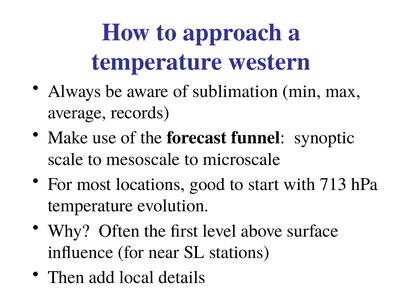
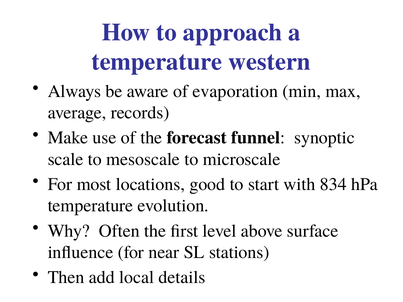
sublimation: sublimation -> evaporation (235, 91)
713: 713 -> 834 (333, 184)
